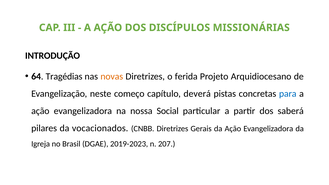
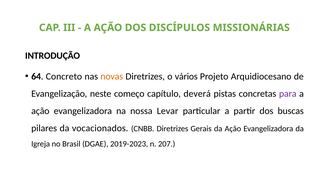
Tragédias: Tragédias -> Concreto (64, 76)
ferida: ferida -> vários (186, 76)
para colour: blue -> purple (288, 94)
Social: Social -> Levar (168, 111)
saberá: saberá -> buscas (291, 111)
